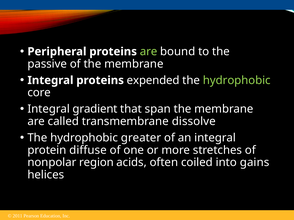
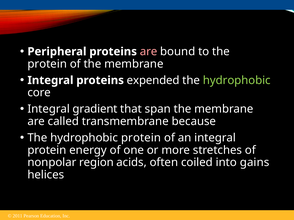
are colour: light green -> pink (149, 52)
passive: passive -> protein (47, 64)
dissolve: dissolve -> because (194, 122)
hydrophobic greater: greater -> protein (141, 138)
diffuse: diffuse -> energy (88, 150)
